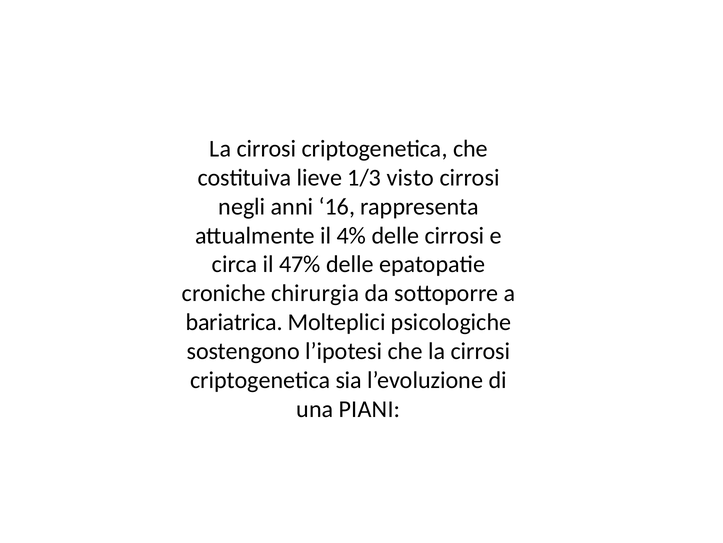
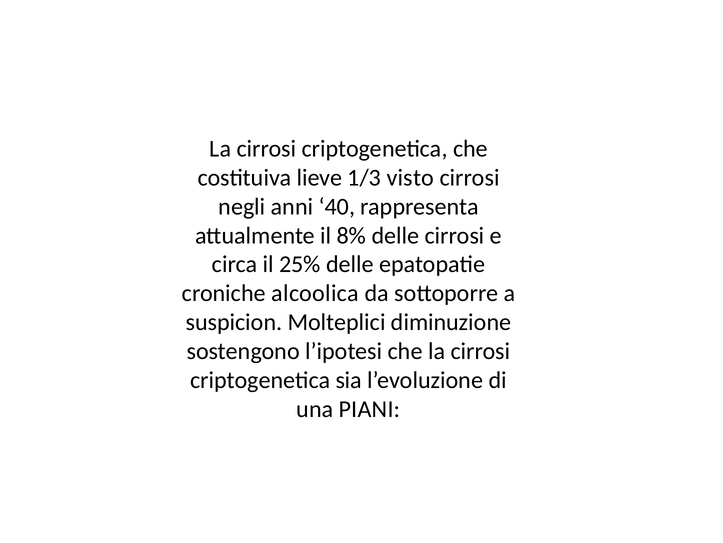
16: 16 -> 40 (337, 206)
4%: 4% -> 8% (351, 235)
47%: 47% -> 25% (300, 264)
chirurgia: chirurgia -> alcoolica (315, 293)
bariatrica: bariatrica -> suspicion (234, 322)
psicologiche: psicologiche -> diminuzione (451, 322)
